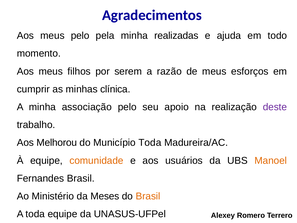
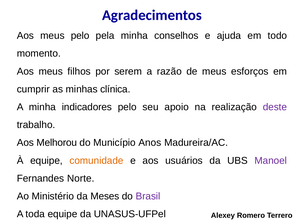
realizadas: realizadas -> conselhos (176, 36)
associação: associação -> indicadores (87, 107)
Município Toda: Toda -> Anos (150, 143)
Manoel colour: orange -> purple (271, 160)
Fernandes Brasil: Brasil -> Norte (81, 178)
Brasil colour: orange -> purple (148, 196)
